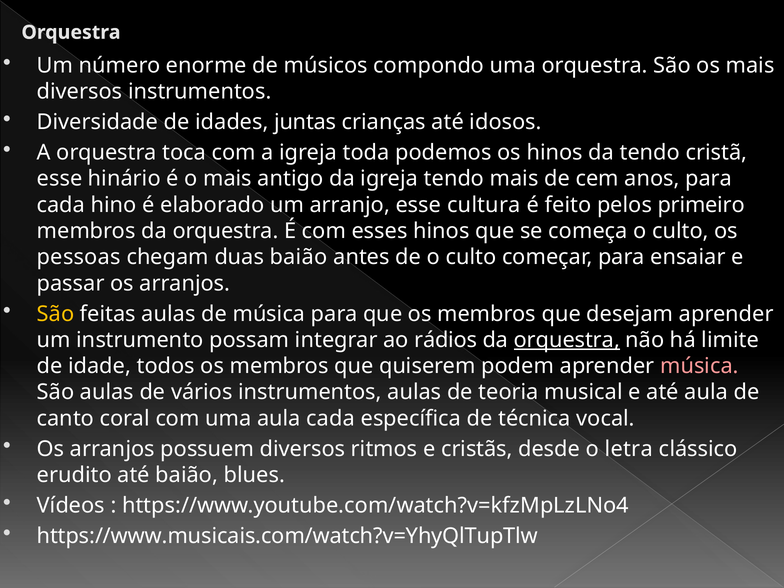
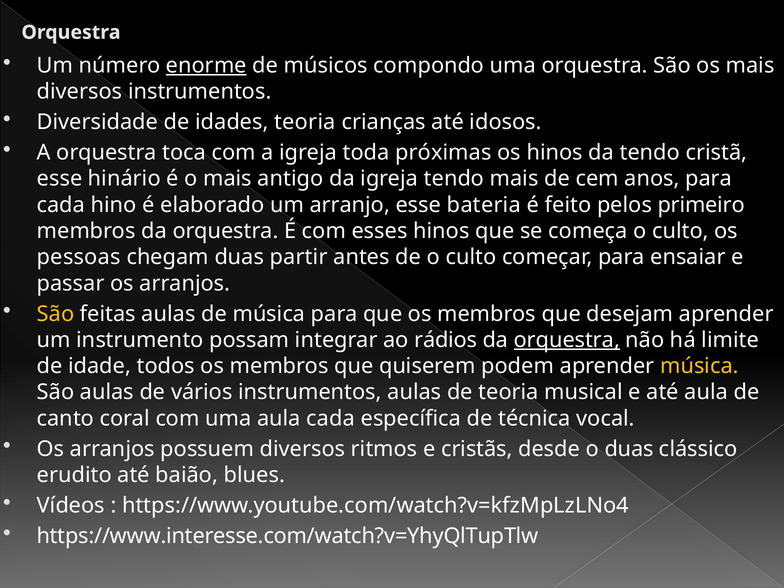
enorme underline: none -> present (206, 65)
idades juntas: juntas -> teoria (305, 122)
podemos: podemos -> próximas (443, 153)
cultura: cultura -> bateria (484, 205)
duas baião: baião -> partir (299, 257)
música colour: pink -> yellow (699, 366)
o letra: letra -> duas (629, 449)
https://www.musicais.com/watch?v=YhyQlTupTlw: https://www.musicais.com/watch?v=YhyQlTupTlw -> https://www.interesse.com/watch?v=YhyQlTupTlw (288, 536)
